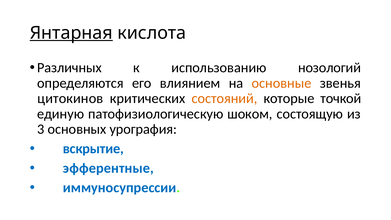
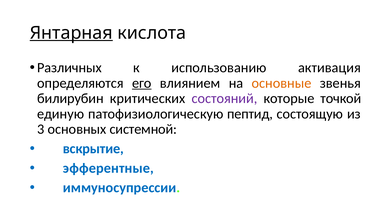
нозологий: нозологий -> активация (329, 68)
его underline: none -> present (142, 83)
цитокинов: цитокинов -> билирубин (70, 98)
состояний colour: orange -> purple (224, 98)
шоком: шоком -> пептид (250, 114)
урография: урография -> системной (143, 129)
